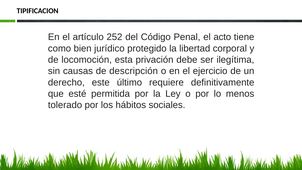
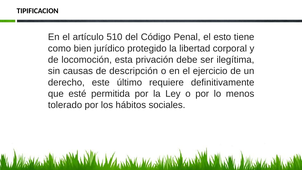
252: 252 -> 510 (114, 37)
acto: acto -> esto (222, 37)
